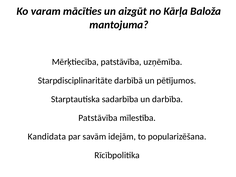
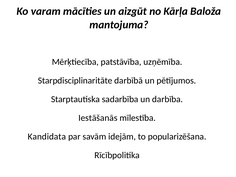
Patstāvība: Patstāvība -> Iestāšanās (98, 118)
